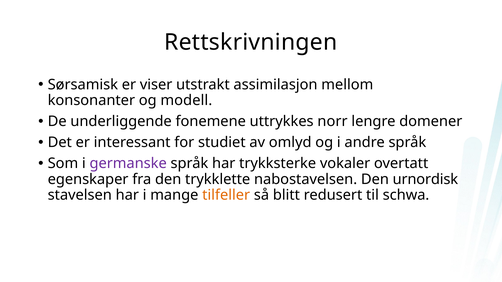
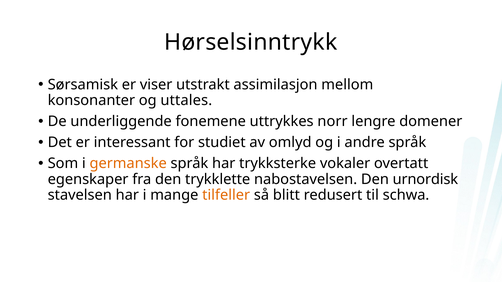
Rettskrivningen: Rettskrivningen -> Hørselsinntrykk (251, 42)
modell: modell -> uttales (186, 101)
germanske colour: purple -> orange (128, 164)
